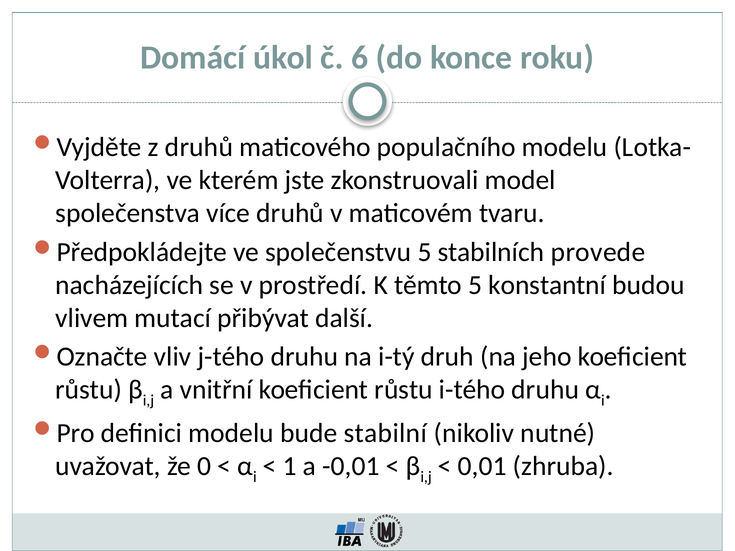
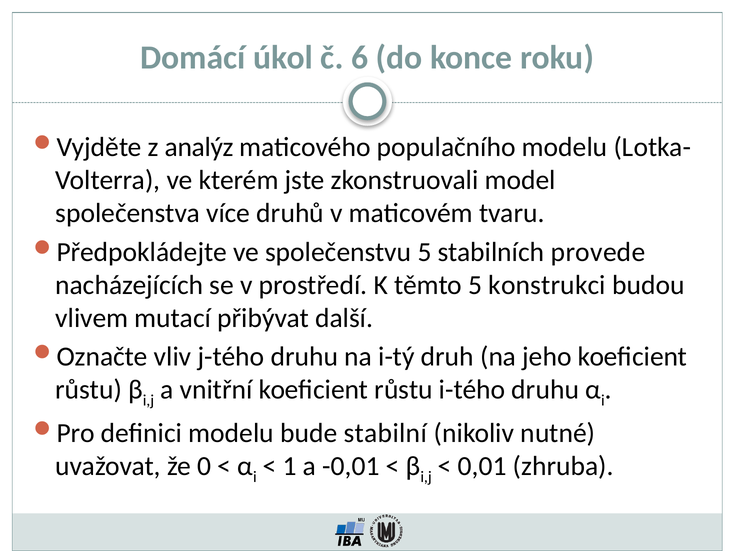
z druhů: druhů -> analýz (199, 147)
konstantní: konstantní -> konstrukci (547, 285)
